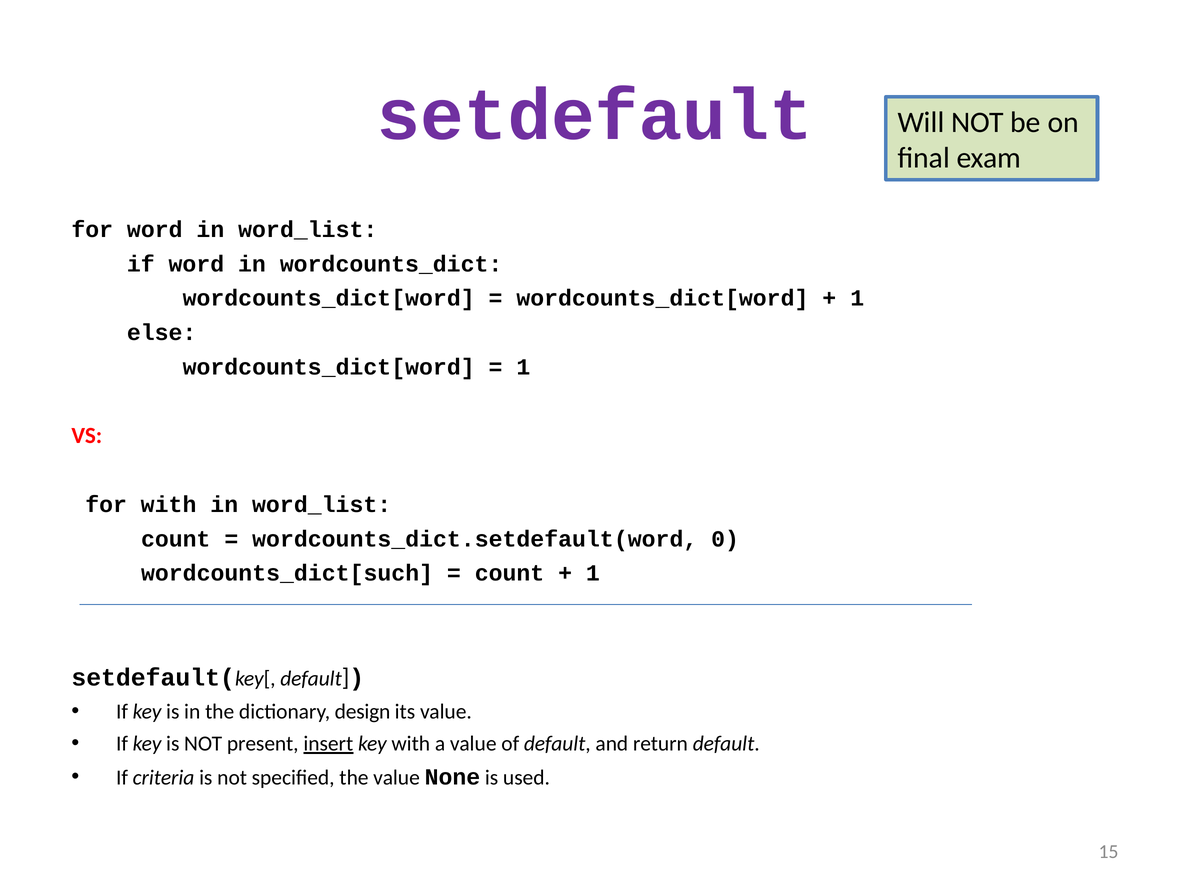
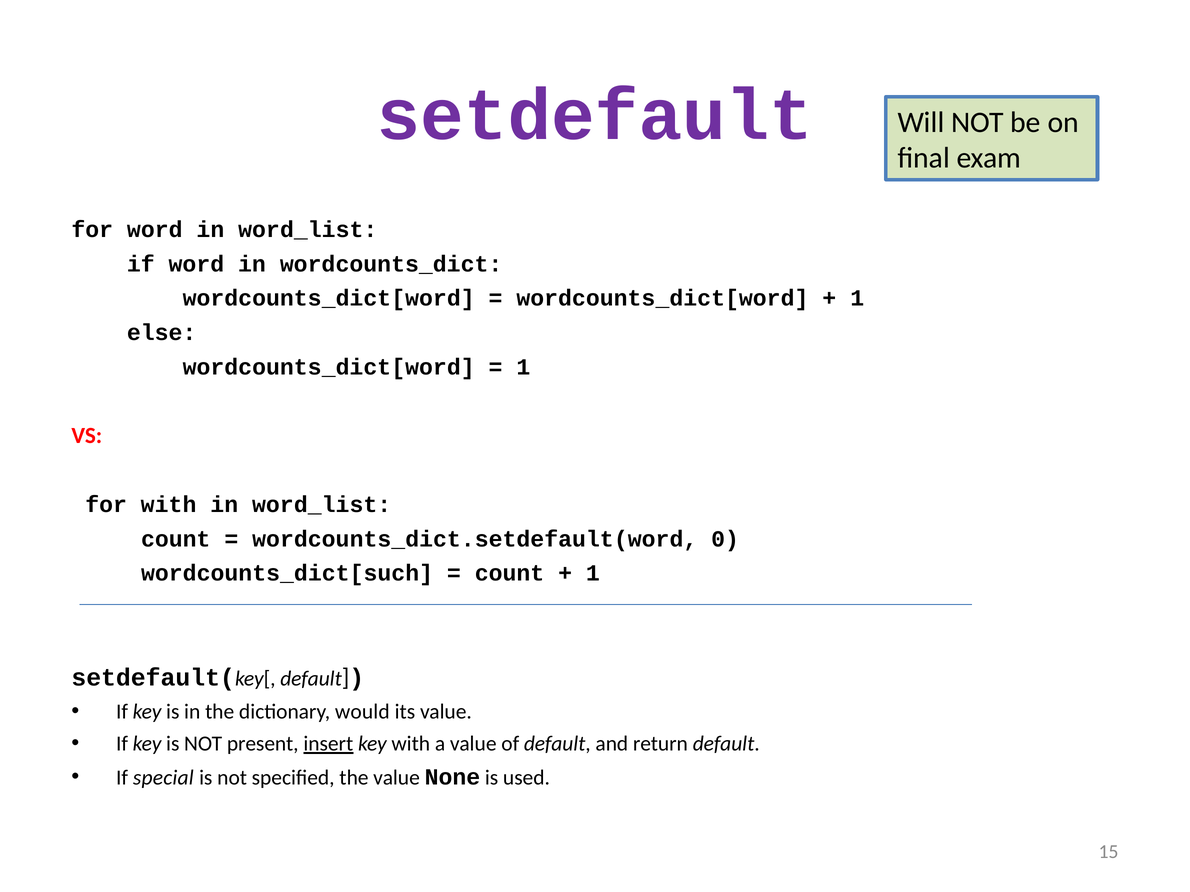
design: design -> would (362, 712)
criteria: criteria -> special (163, 778)
